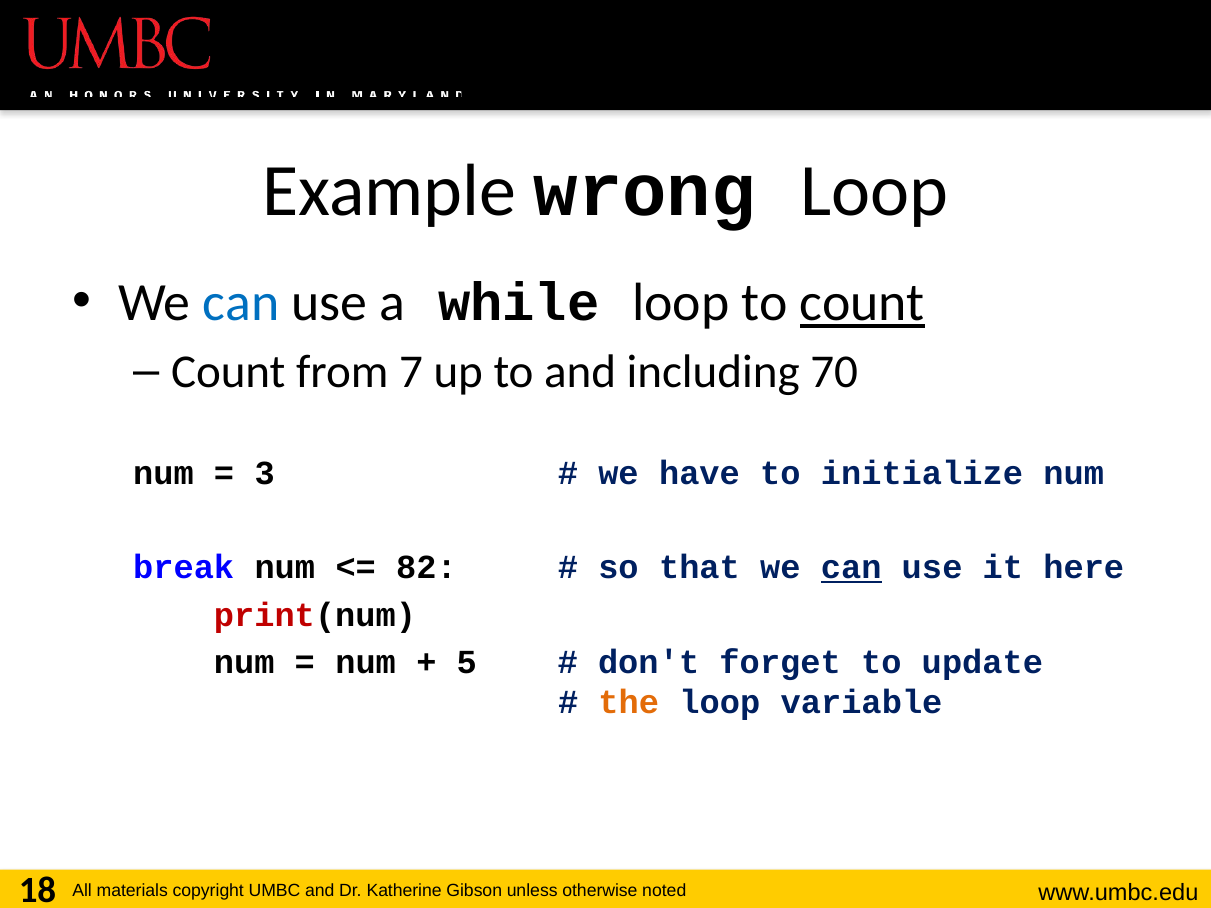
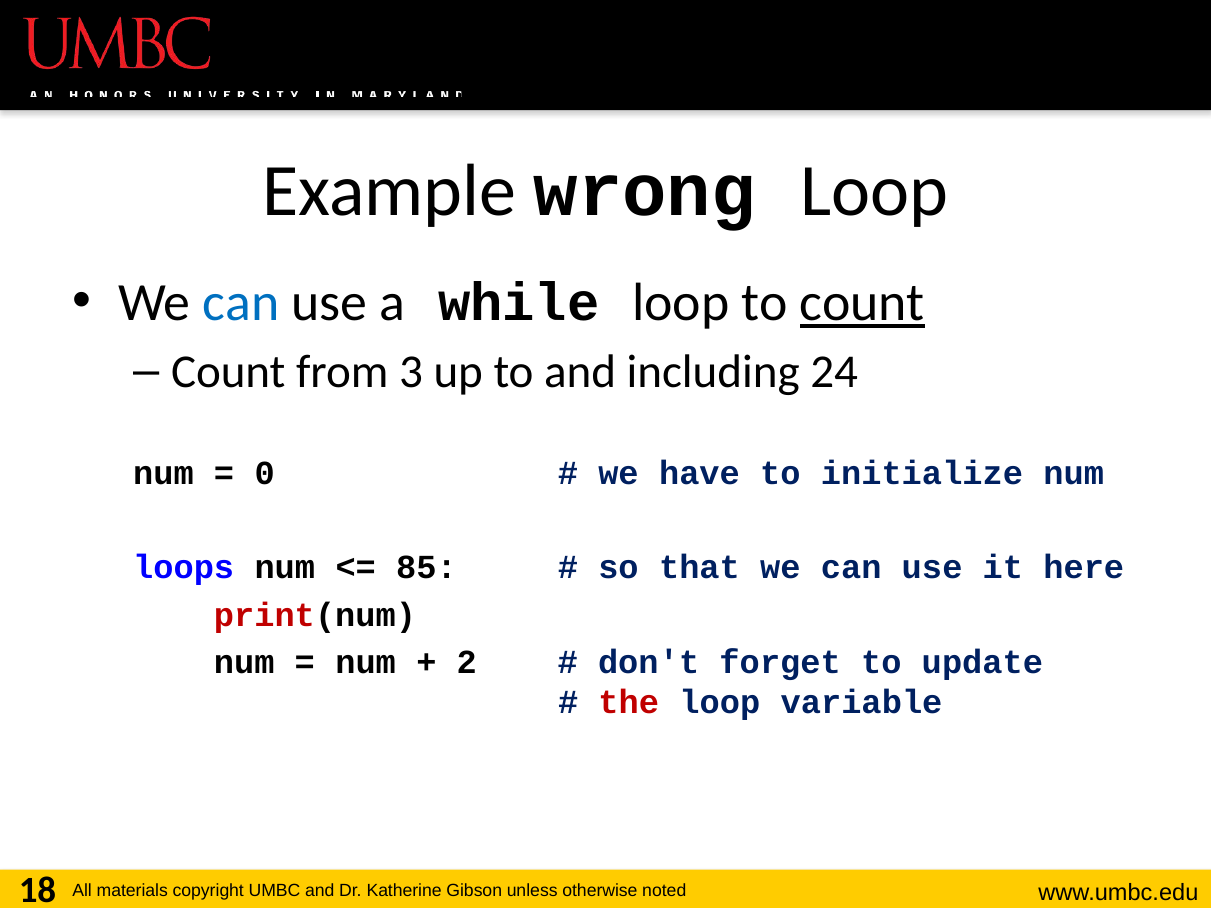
7: 7 -> 3 (411, 372)
70: 70 -> 24 (834, 372)
3: 3 -> 0 (265, 474)
break: break -> loops (184, 568)
82: 82 -> 85 (426, 568)
can underline: present -> none (851, 568)
5: 5 -> 2 (467, 662)
the colour: orange -> red (629, 703)
